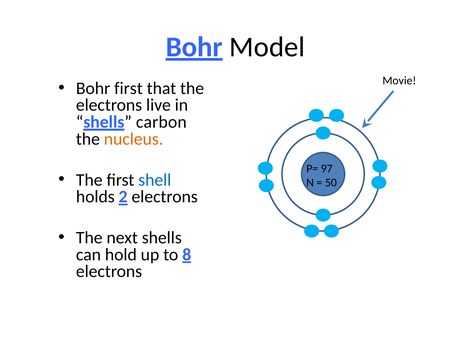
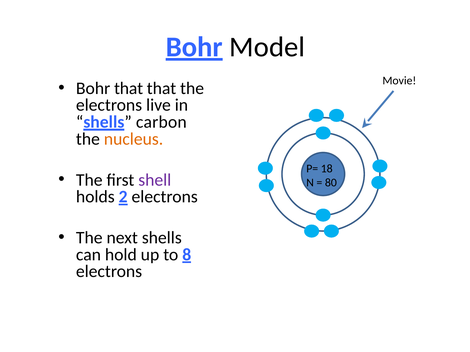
Bohr first: first -> that (129, 88)
97: 97 -> 18 (327, 169)
shell colour: blue -> purple (155, 180)
50: 50 -> 80 (331, 183)
